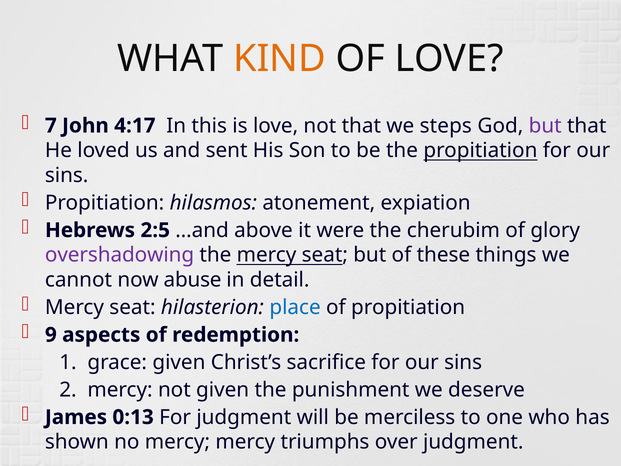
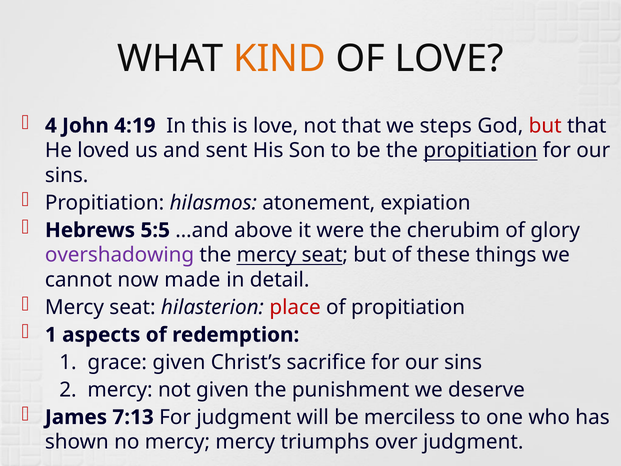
7: 7 -> 4 (51, 126)
4:17: 4:17 -> 4:19 (135, 126)
but colour: purple -> red (545, 126)
2:5: 2:5 -> 5:5 (155, 230)
abuse: abuse -> made (192, 280)
place colour: blue -> red (295, 307)
9: 9 -> 1 (51, 335)
0:13: 0:13 -> 7:13 (133, 417)
